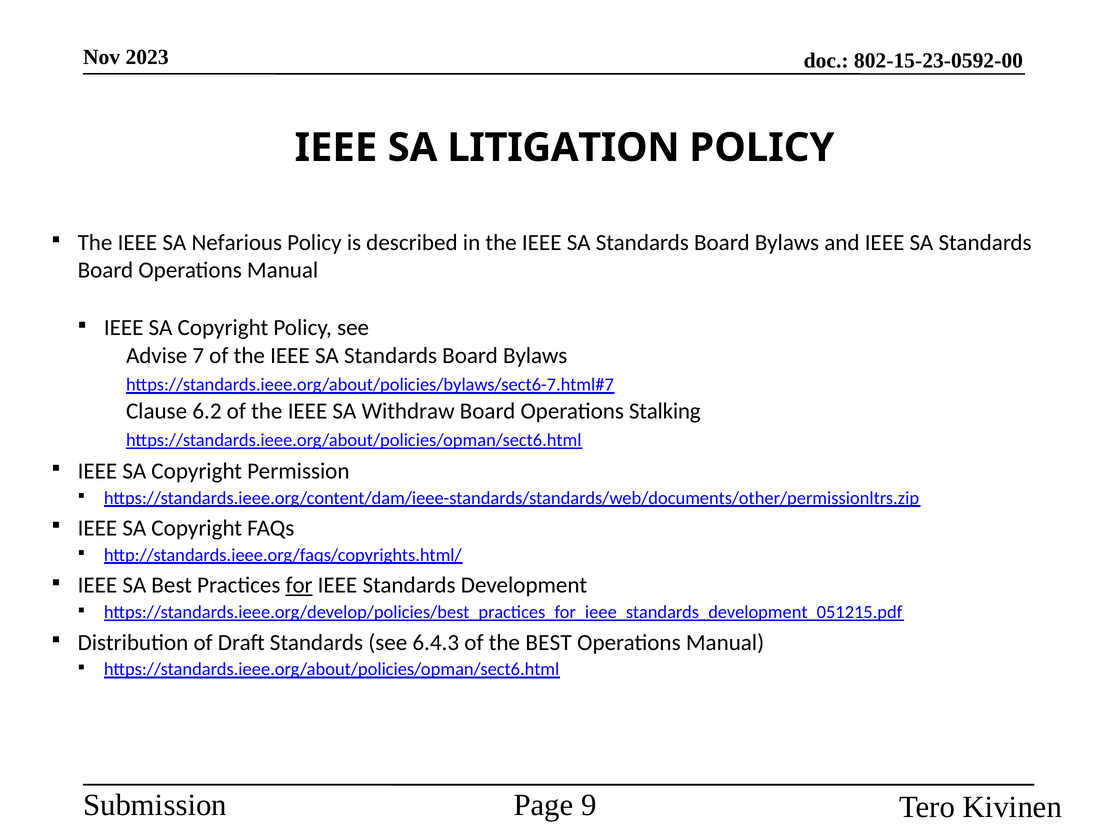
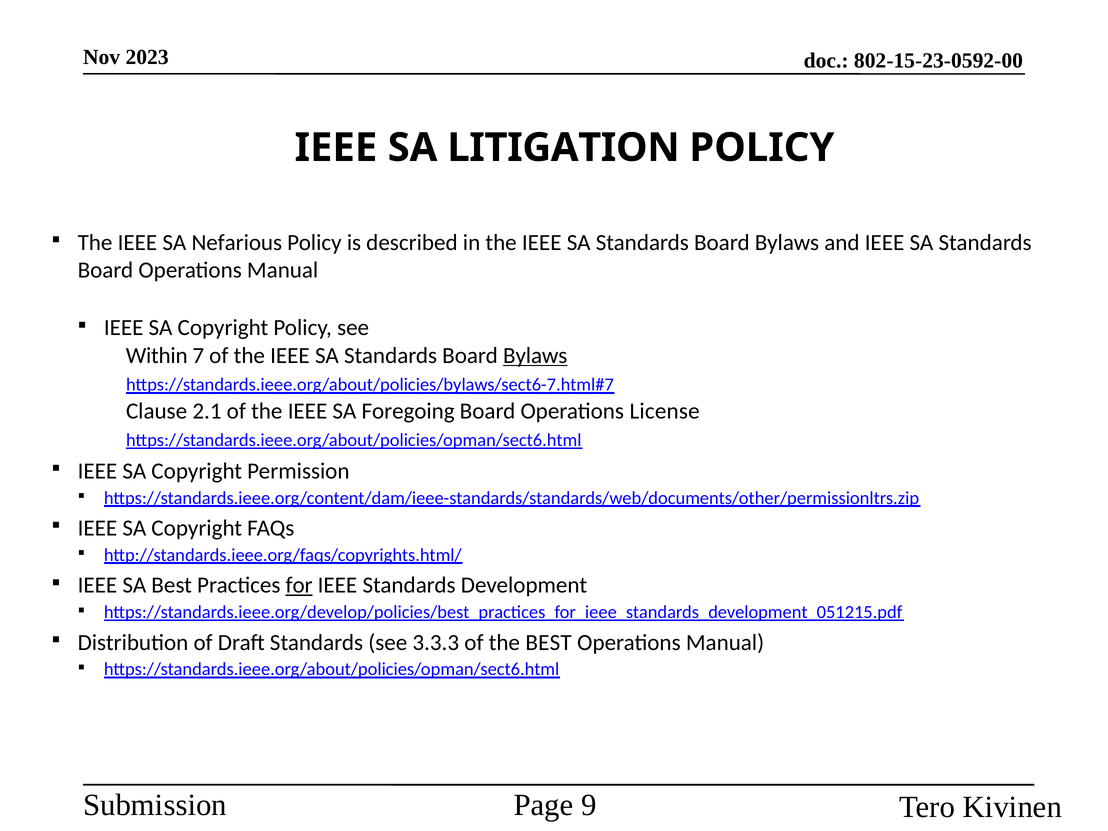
Advise: Advise -> Within (157, 356)
Bylaws underline: none -> present (535, 356)
6.2: 6.2 -> 2.1 (207, 411)
Withdraw: Withdraw -> Foregoing (408, 411)
Stalking: Stalking -> License (665, 411)
6.4.3: 6.4.3 -> 3.3.3 (436, 642)
